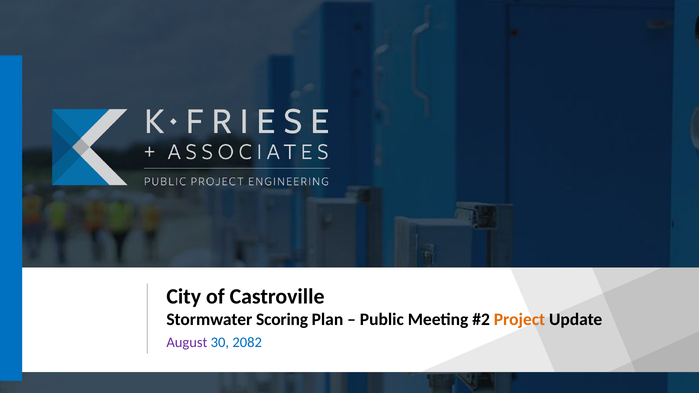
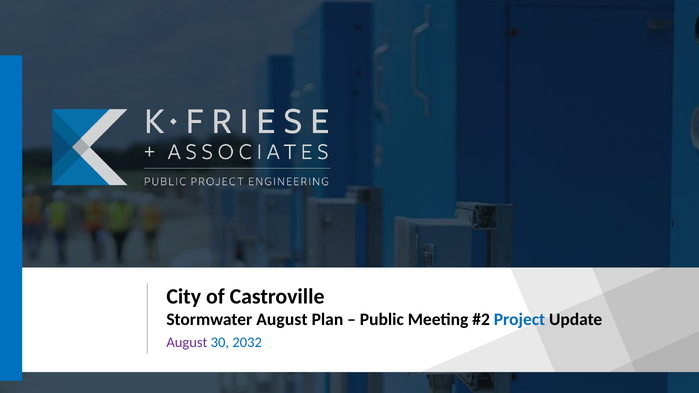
Stormwater Scoring: Scoring -> August (282, 319)
Project colour: orange -> blue (519, 319)
2082: 2082 -> 2032 (247, 343)
